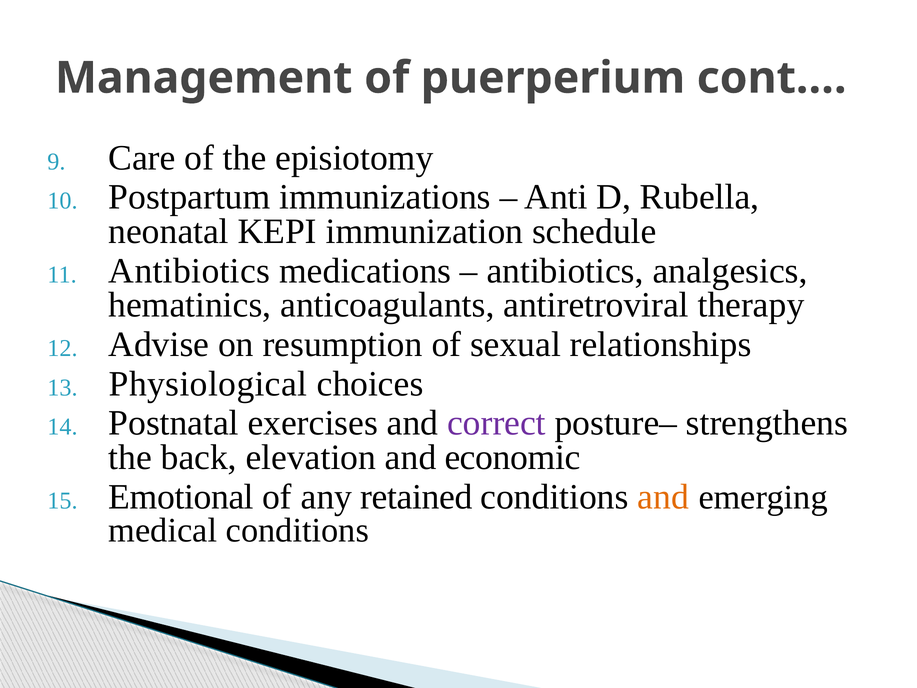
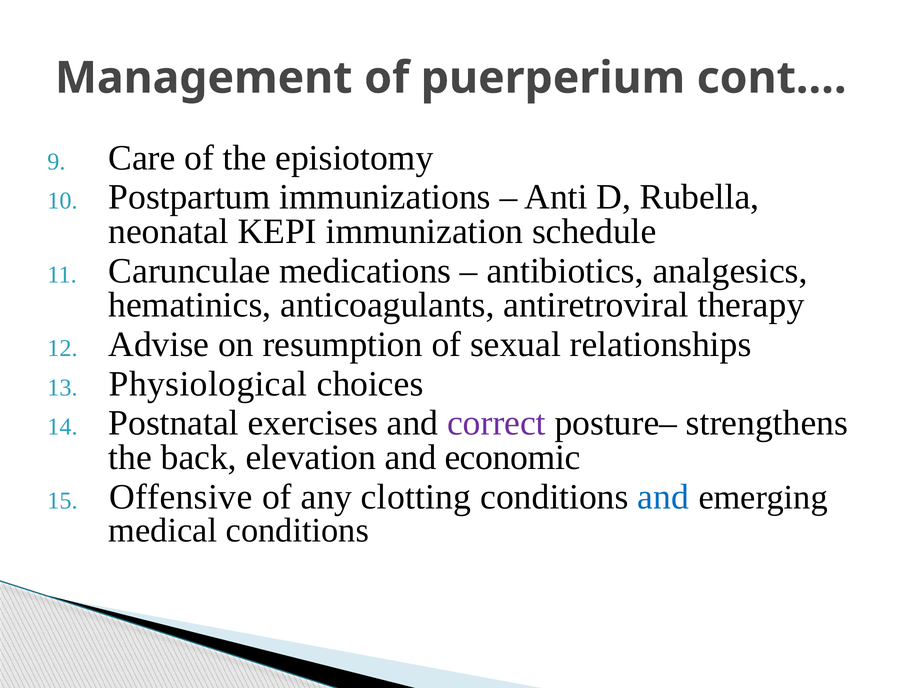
Antibiotics: Antibiotics -> Carunculae (190, 271)
Emotional: Emotional -> Offensive (181, 497)
retained: retained -> clotting (416, 497)
and colour: orange -> blue (663, 497)
